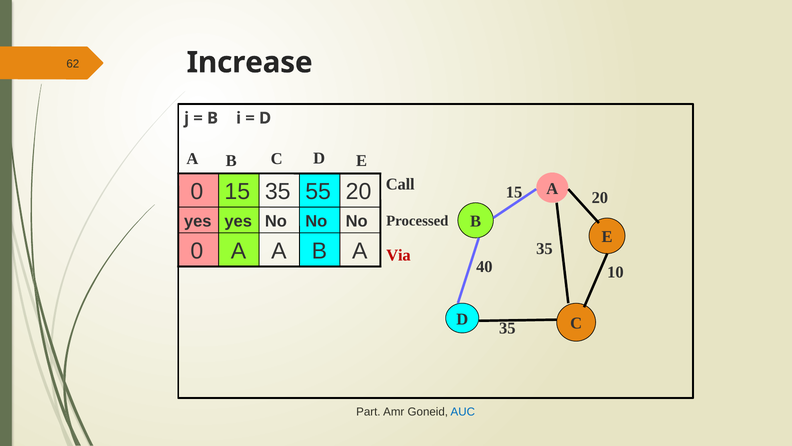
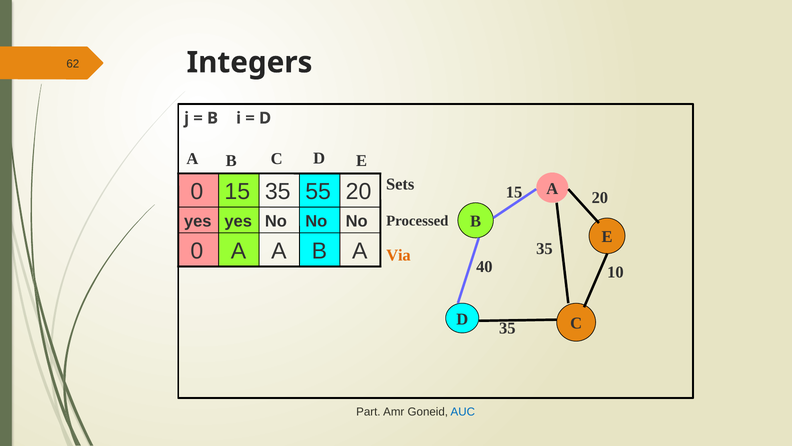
Increase: Increase -> Integers (250, 62)
Call: Call -> Sets (400, 184)
Via colour: red -> orange (398, 255)
